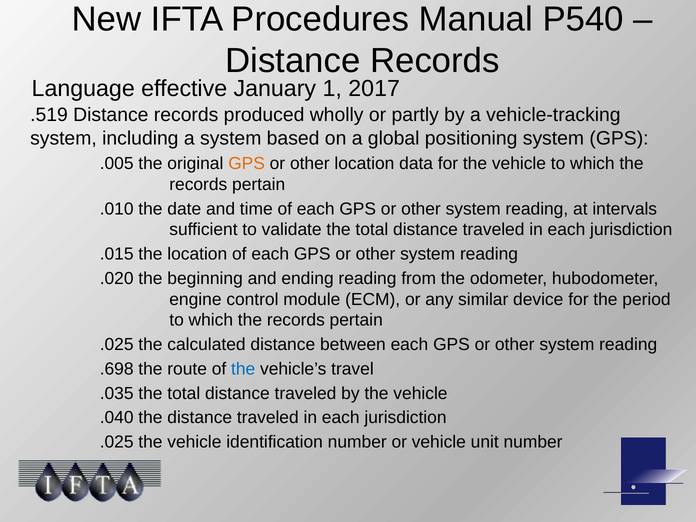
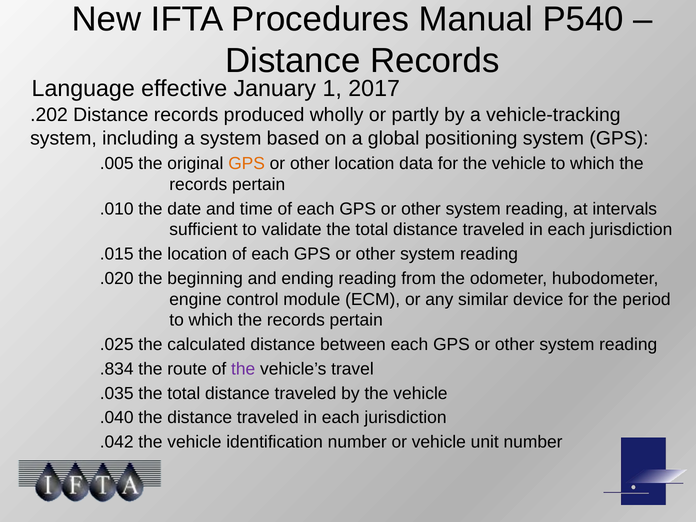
.519: .519 -> .202 (49, 115)
.698: .698 -> .834 (117, 369)
the colour: blue -> purple (243, 369)
.025: .025 -> .042 (117, 442)
